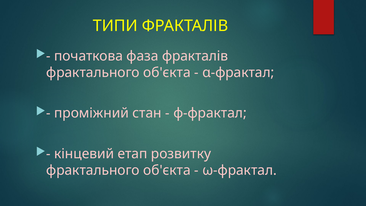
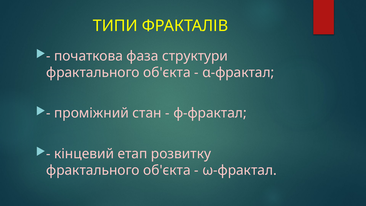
фаза фракталів: фракталів -> структури (195, 56)
